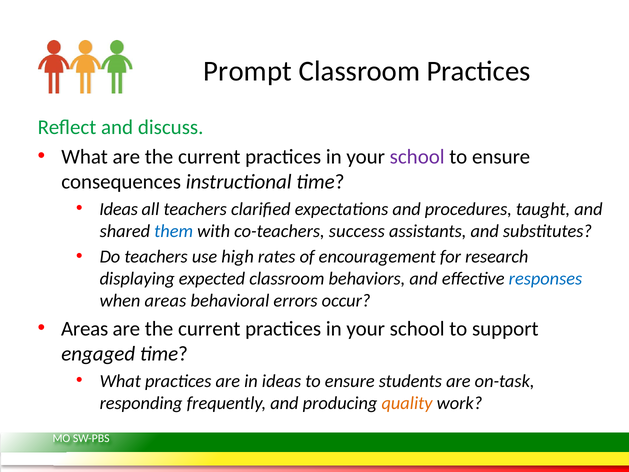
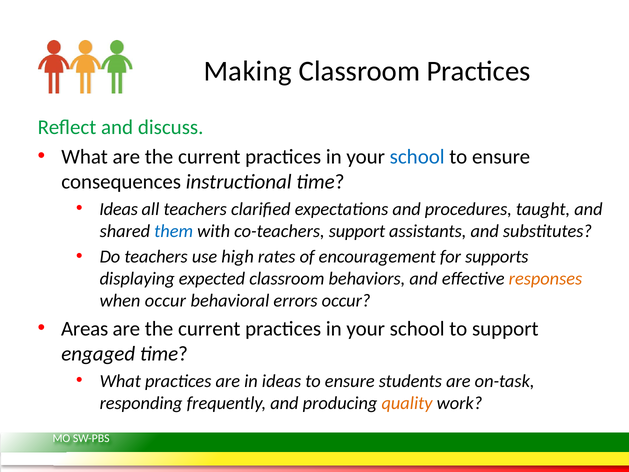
Prompt: Prompt -> Making (248, 71)
school colour: purple -> blue (417, 157)
co-teachers success: success -> support (357, 231)
research: research -> supports (497, 257)
responses colour: blue -> orange (545, 279)
when areas: areas -> occur (165, 301)
